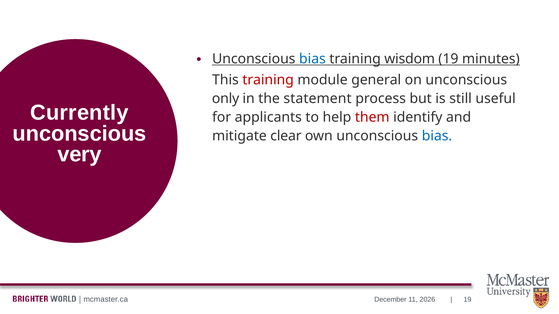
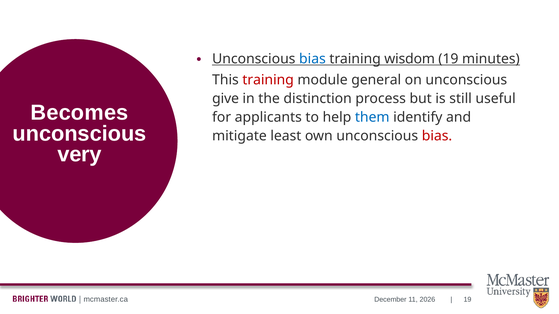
only: only -> give (226, 99)
statement: statement -> distinction (318, 99)
Currently: Currently -> Becomes (79, 113)
them colour: red -> blue (372, 117)
clear: clear -> least (286, 136)
bias colour: blue -> red (437, 136)
